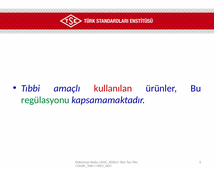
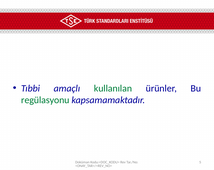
kullanılan colour: red -> green (113, 89)
